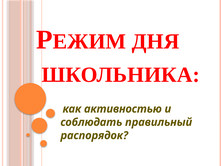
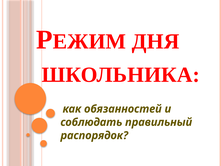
активностью: активностью -> обязанностей (123, 109)
